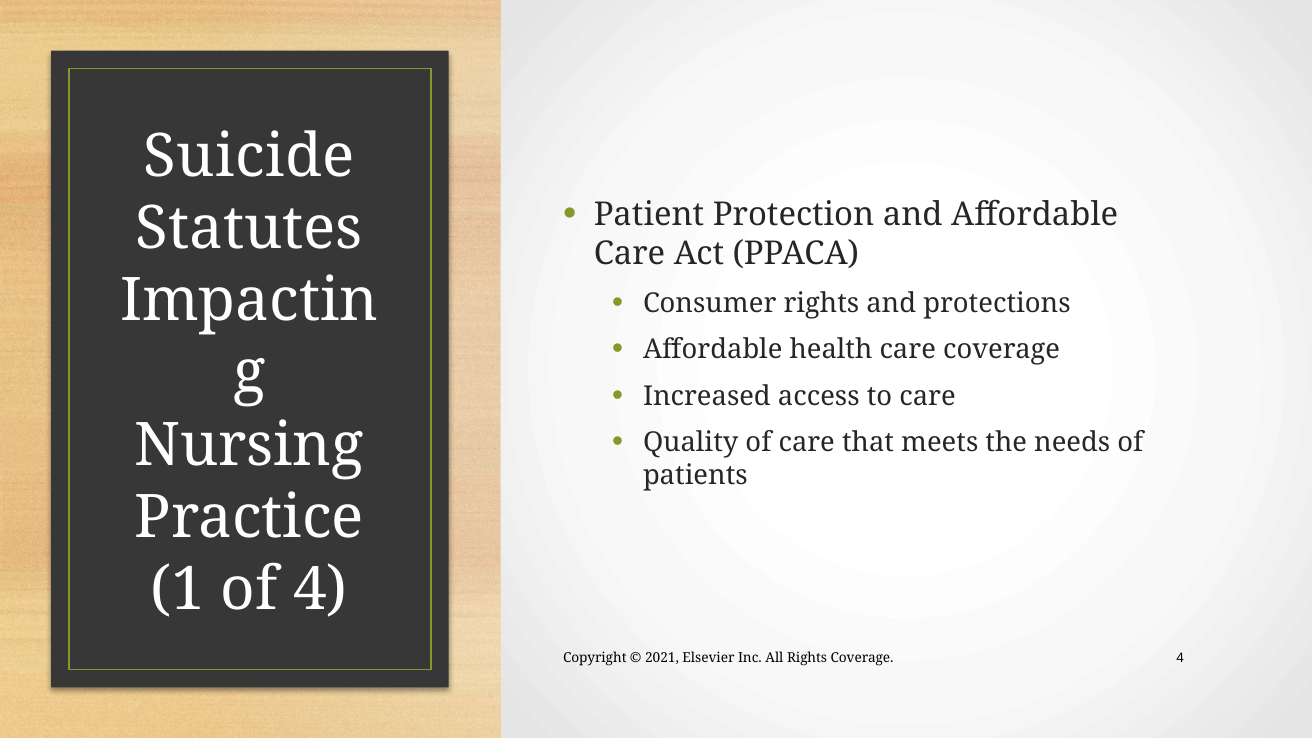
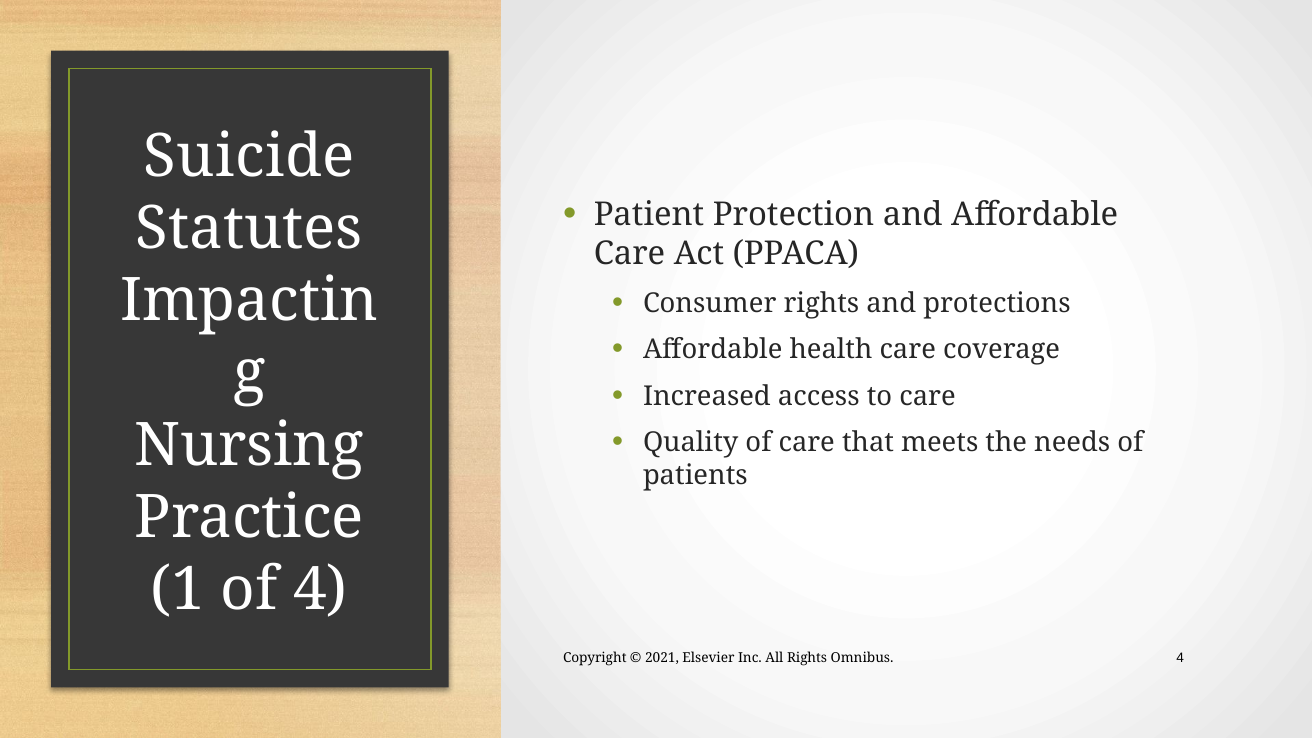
Rights Coverage: Coverage -> Omnibus (862, 658)
